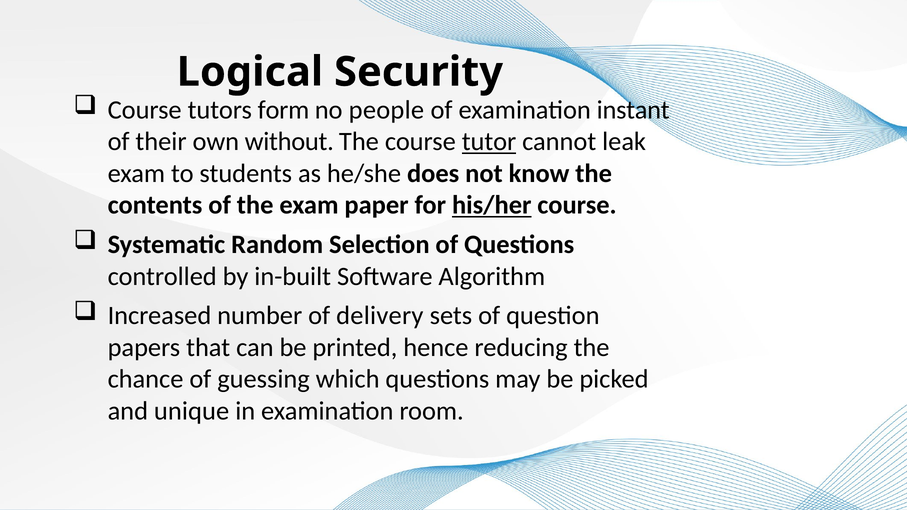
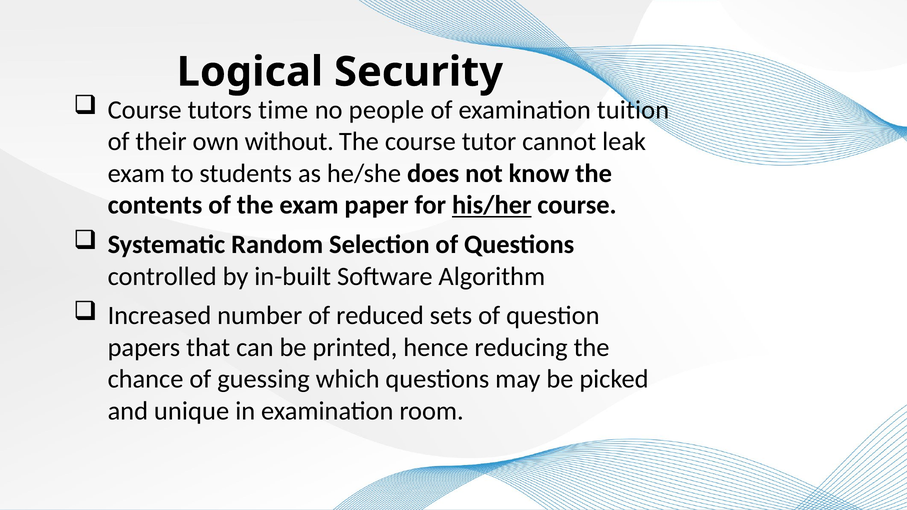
form: form -> time (283, 110)
instant: instant -> tuition (633, 110)
tutor underline: present -> none (489, 142)
delivery: delivery -> reduced (380, 316)
